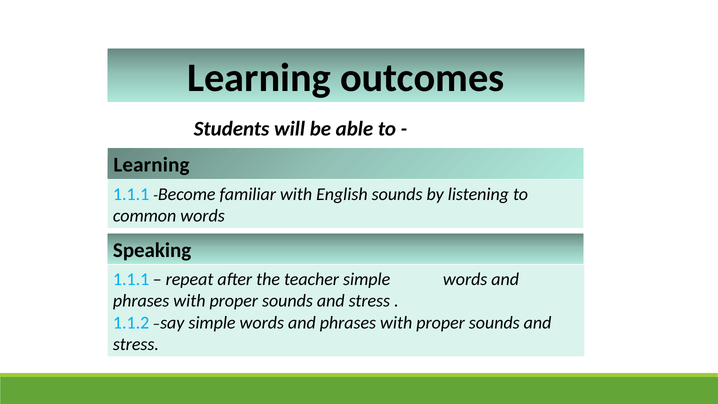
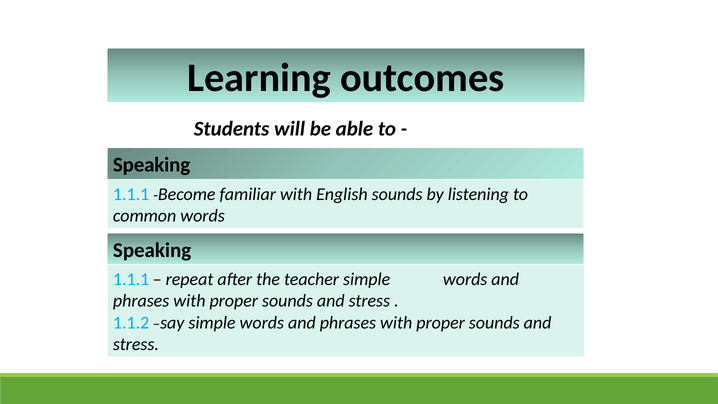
Learning: Learning -> Speaking (152, 165)
